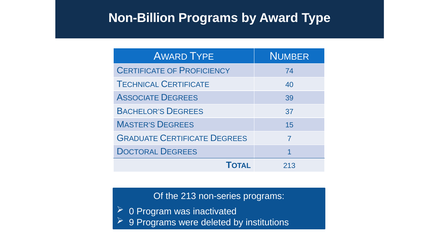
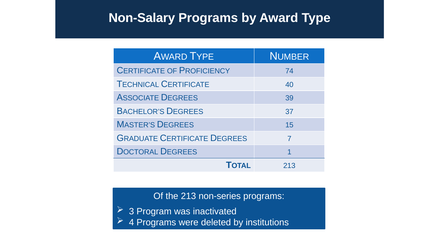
Non-Billion: Non-Billion -> Non-Salary (142, 18)
0: 0 -> 3 (132, 211)
9: 9 -> 4 (132, 222)
